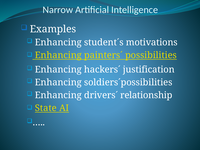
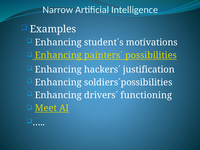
relationship: relationship -> functioning (146, 95)
State: State -> Meet (46, 108)
